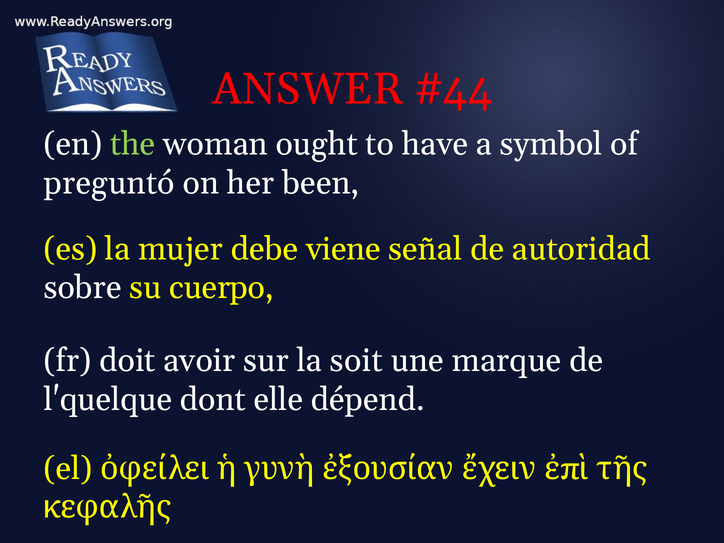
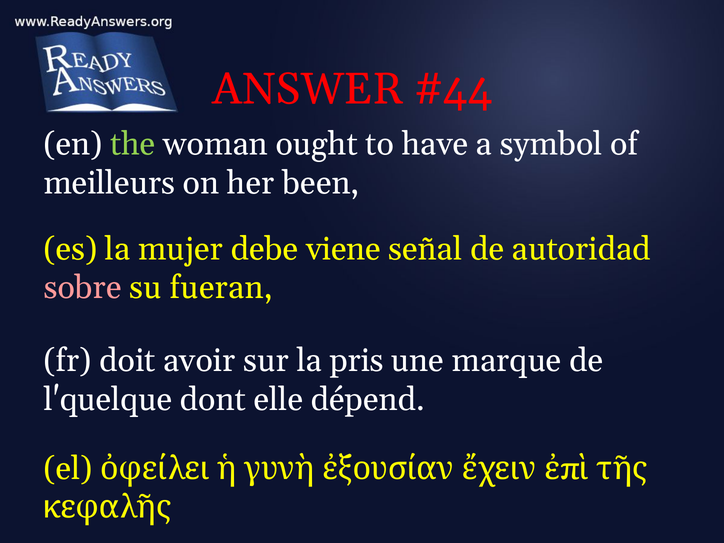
preguntó: preguntó -> meilleurs (109, 183)
sobre colour: white -> pink (83, 288)
cuerpo: cuerpo -> fueran (221, 288)
soit: soit -> pris (357, 361)
